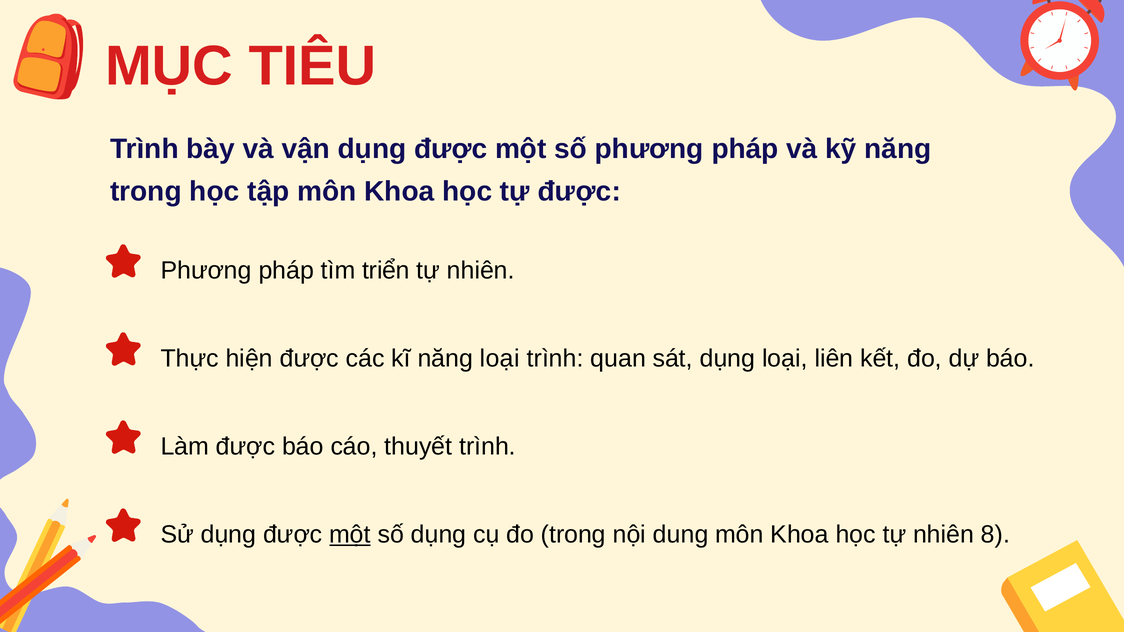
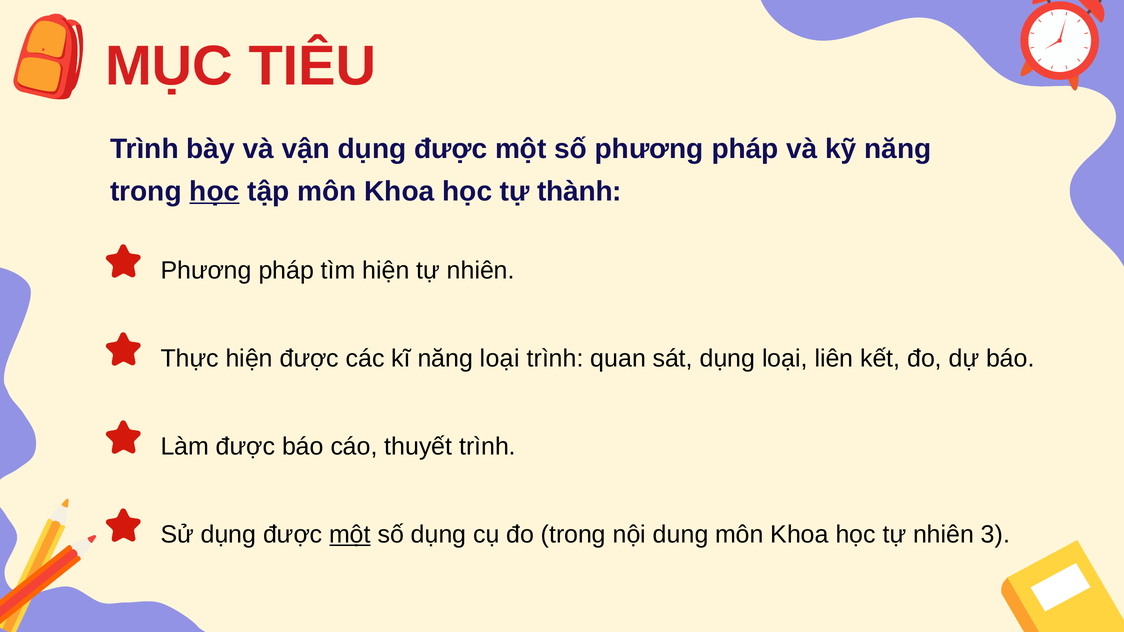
học underline: none -> present (214, 191)
tự được: được -> thành (580, 191)
tìm triển: triển -> hiện (386, 271)
8: 8 -> 3 (995, 535)
